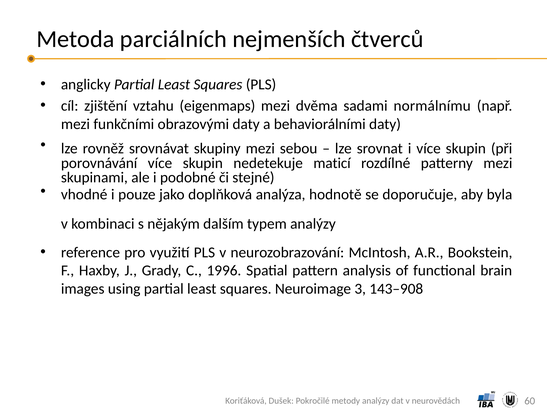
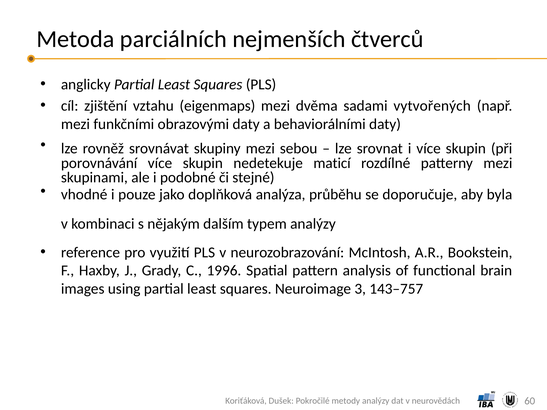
normálnímu: normálnímu -> vytvořených (432, 106)
hodnotě: hodnotě -> průběhu (335, 195)
143–908: 143–908 -> 143–757 (396, 289)
